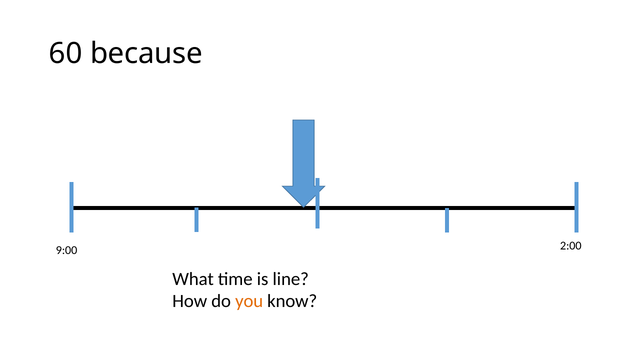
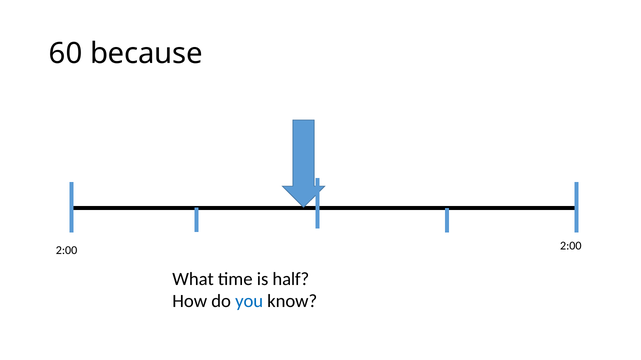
9:00: 9:00 -> 2:00 (67, 251)
line: line -> half (291, 279)
you colour: orange -> blue (249, 302)
